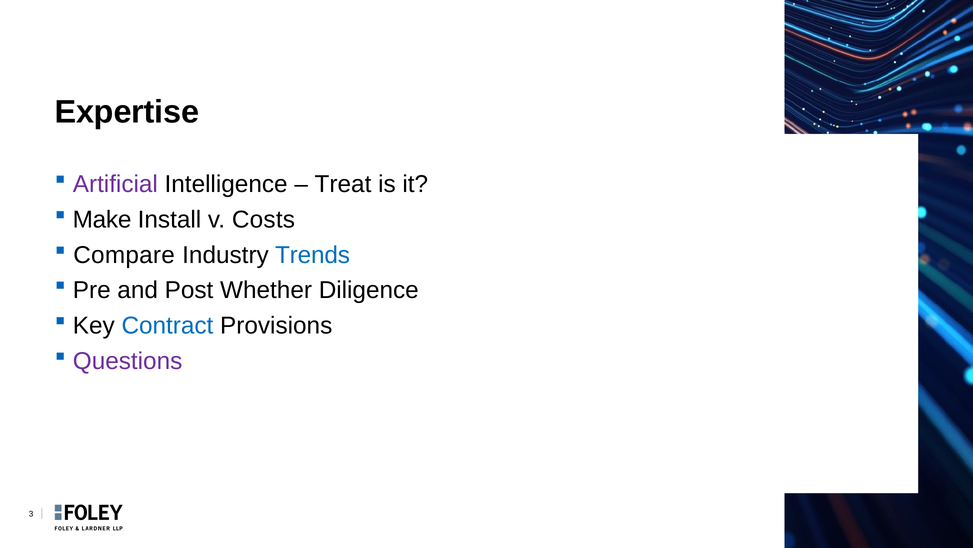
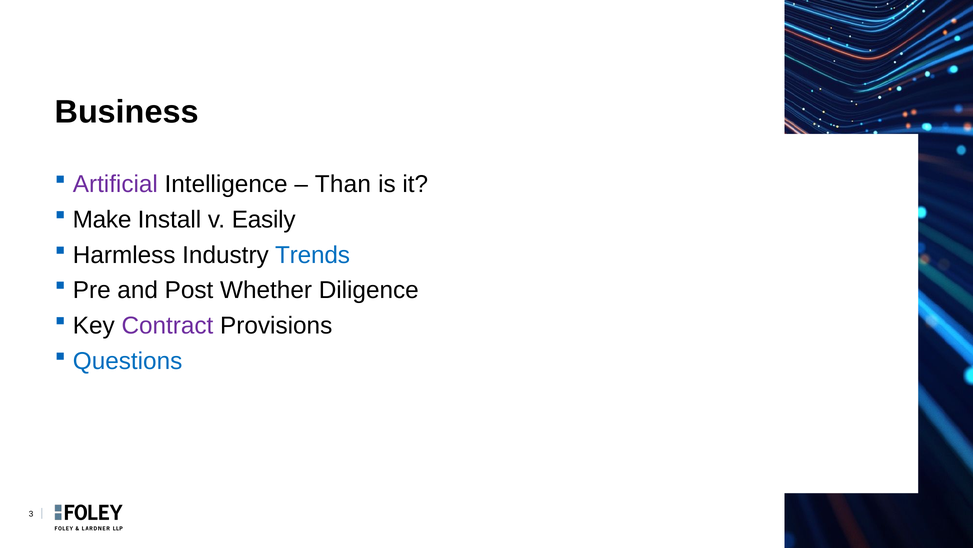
Expertise: Expertise -> Business (127, 112)
Treat: Treat -> Than (343, 184)
Costs: Costs -> Easily (264, 219)
Compare: Compare -> Harmless (124, 255)
Contract colour: blue -> purple (167, 325)
Questions colour: purple -> blue (128, 361)
